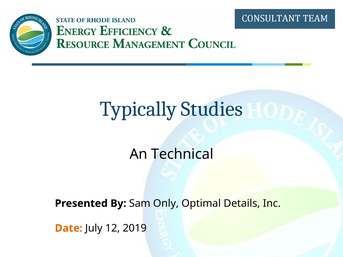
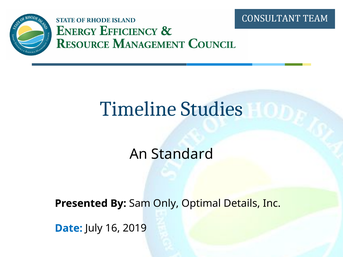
Typically: Typically -> Timeline (138, 109)
Technical: Technical -> Standard (182, 154)
Date colour: orange -> blue (69, 228)
12: 12 -> 16 (113, 228)
